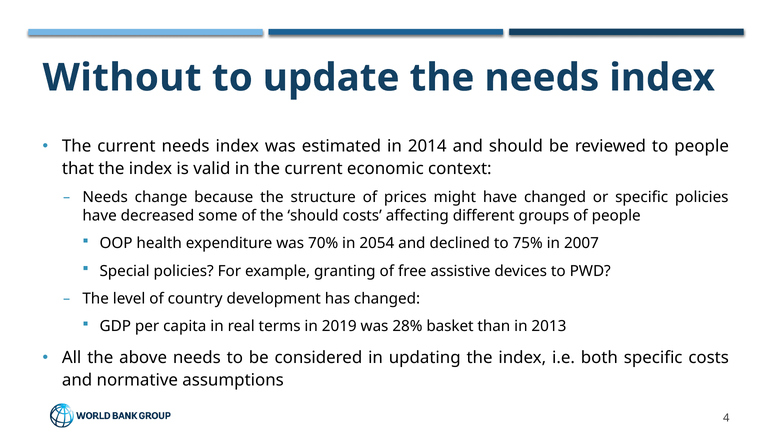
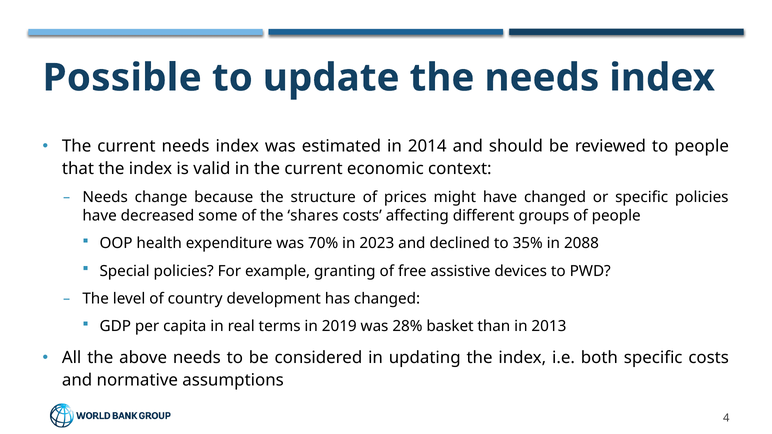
Without: Without -> Possible (122, 78)
the should: should -> shares (313, 216)
2054: 2054 -> 2023 (377, 243)
75%: 75% -> 35% (528, 243)
2007: 2007 -> 2088 (581, 243)
